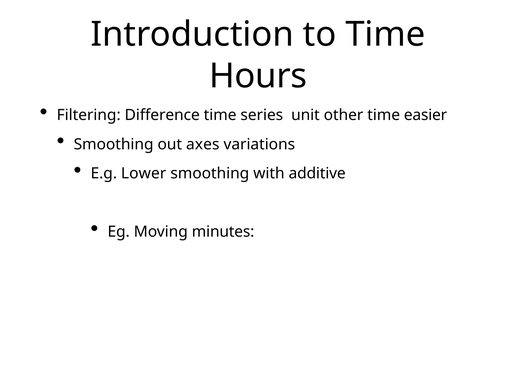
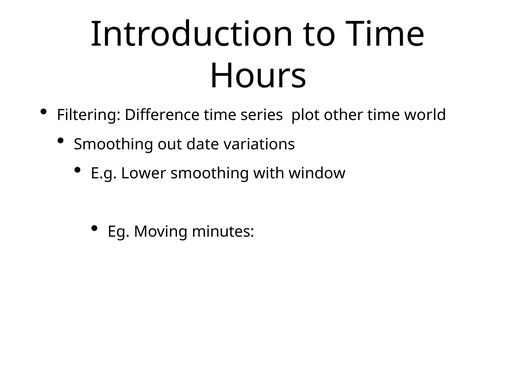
unit: unit -> plot (305, 115)
easier: easier -> world (425, 115)
axes: axes -> date (203, 144)
additive: additive -> window (317, 173)
